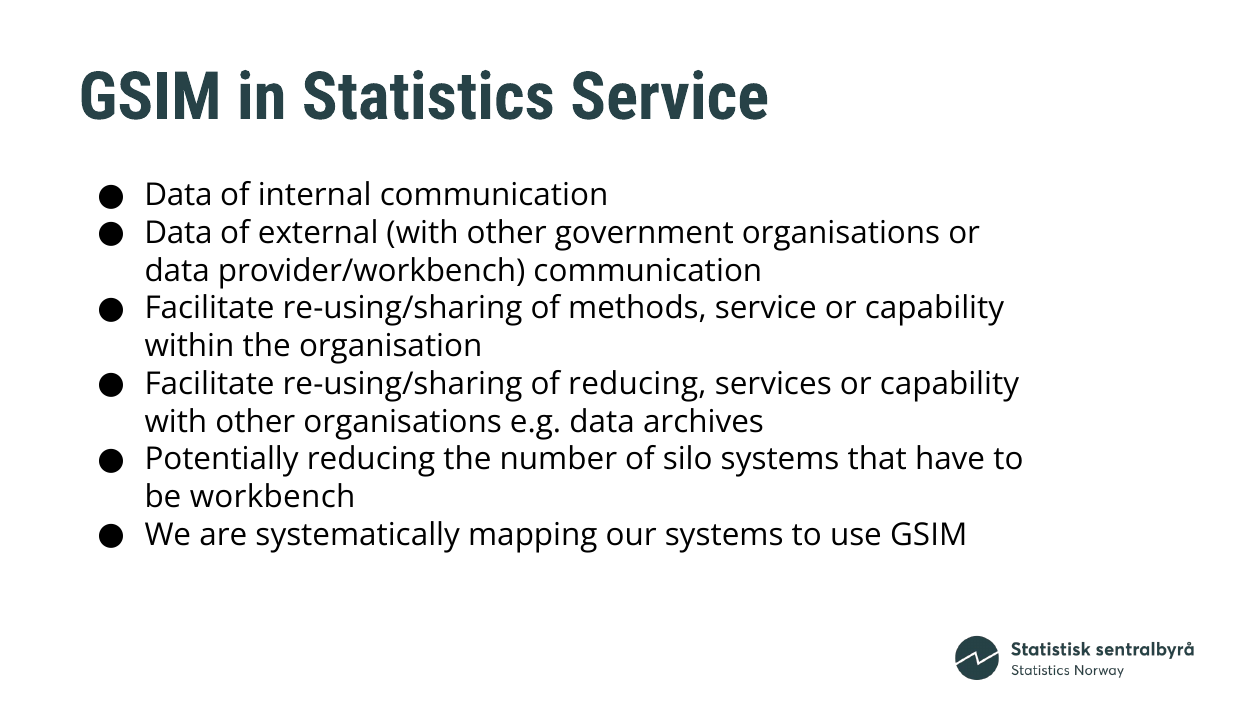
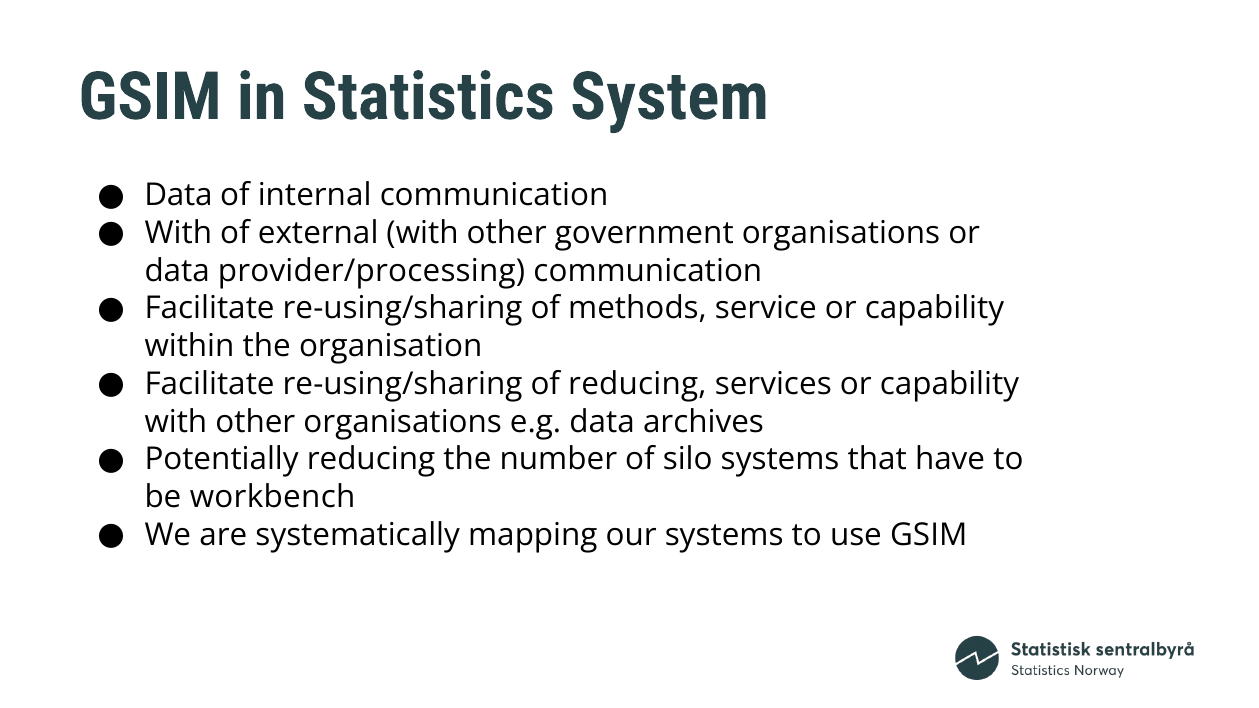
Statistics Service: Service -> System (669, 97)
Data: Data -> With (178, 233)
provider/workbench: provider/workbench -> provider/processing (372, 271)
